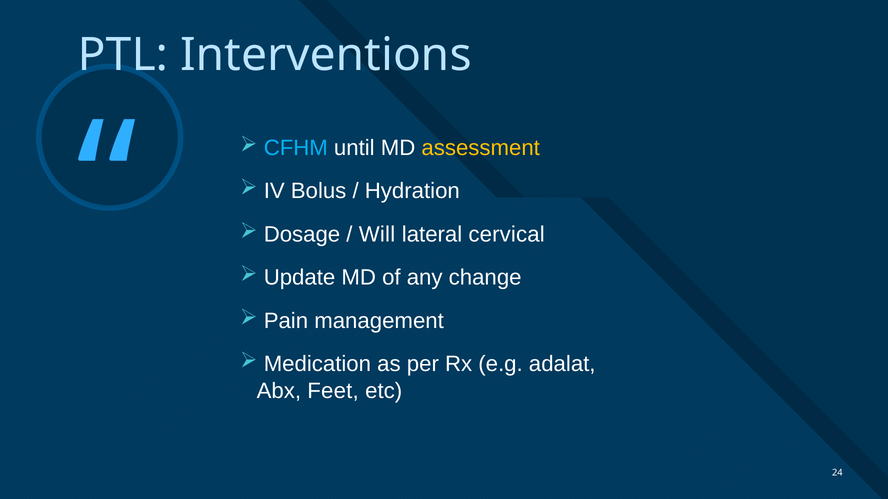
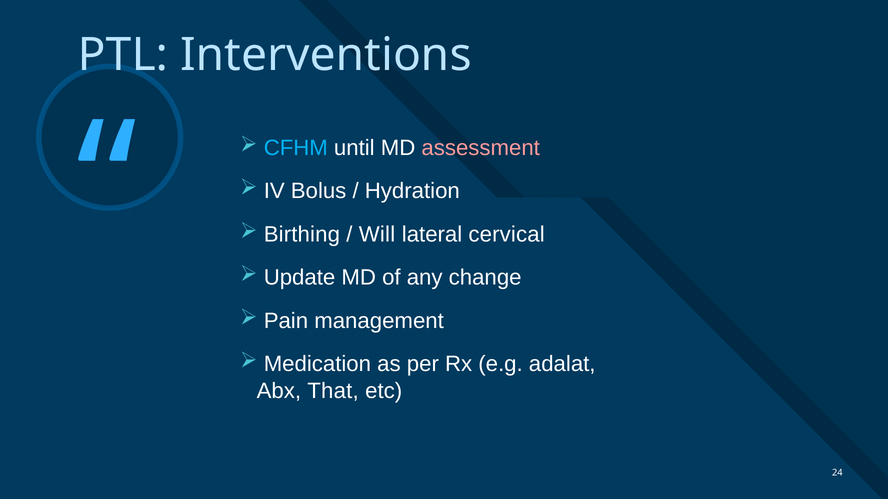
assessment colour: yellow -> pink (481, 148)
Dosage: Dosage -> Birthing (302, 235)
Feet: Feet -> That (333, 391)
